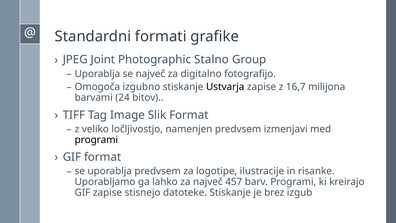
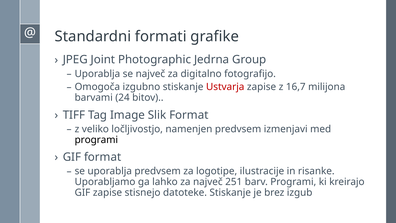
Stalno: Stalno -> Jedrna (212, 60)
Ustvarja colour: black -> red (225, 87)
457: 457 -> 251 (234, 182)
